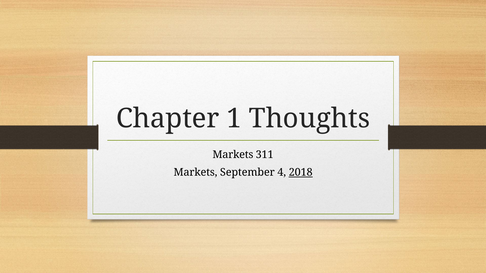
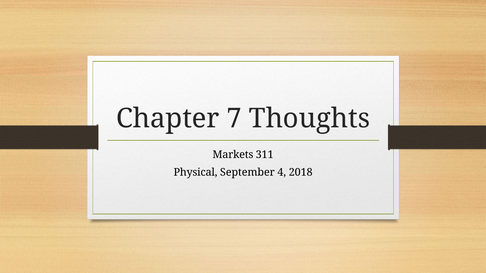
1: 1 -> 7 (234, 119)
Markets: Markets -> Physical (196, 173)
2018 underline: present -> none (301, 173)
